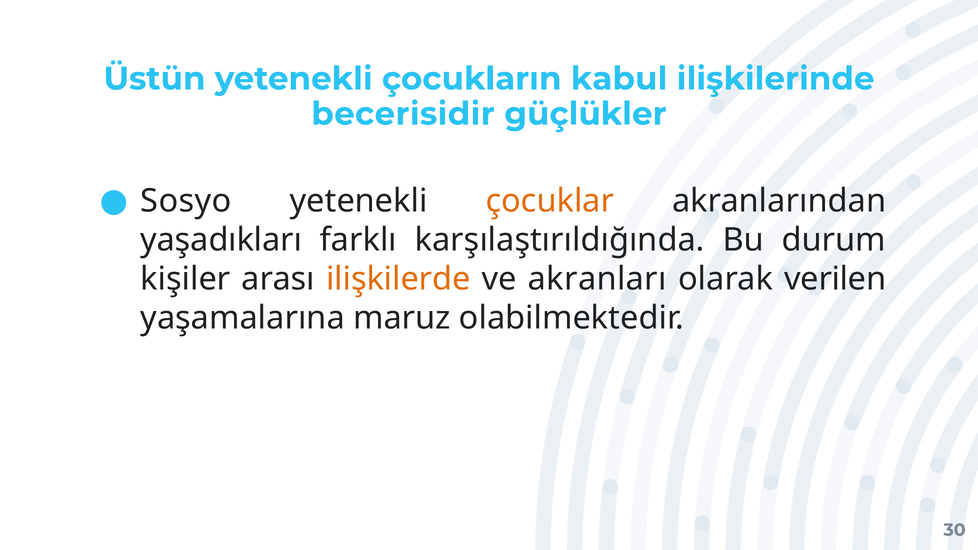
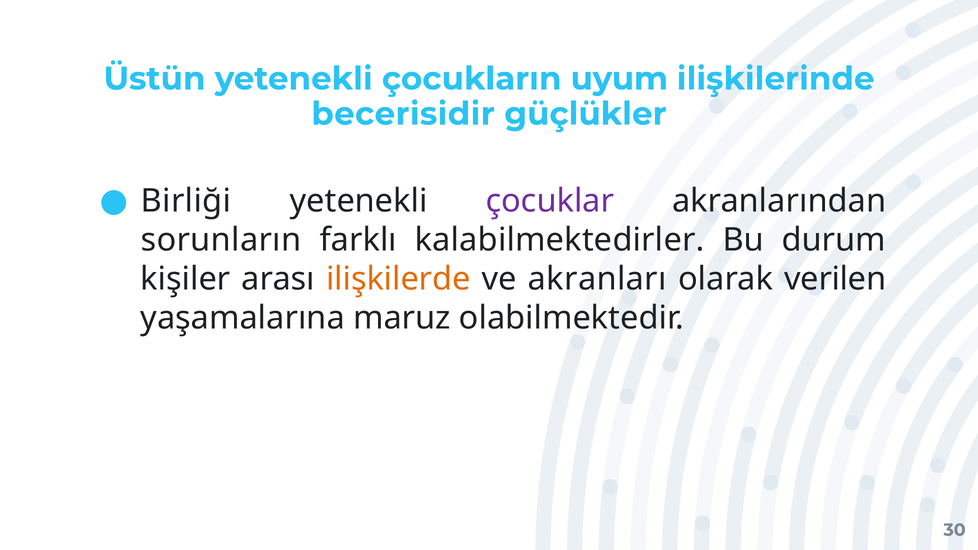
kabul: kabul -> uyum (619, 79)
Sosyo: Sosyo -> Birliği (186, 201)
çocuklar colour: orange -> purple (550, 201)
yaşadıkları: yaşadıkları -> sorunların (221, 240)
karşılaştırıldığında: karşılaştırıldığında -> kalabilmektedirler (560, 240)
